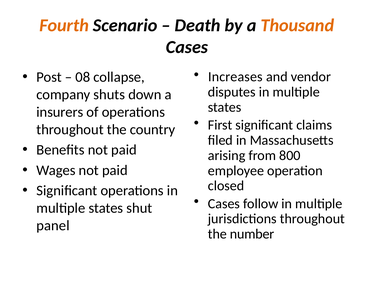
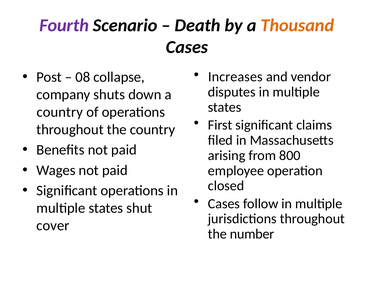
Fourth colour: orange -> purple (64, 25)
insurers: insurers -> country (60, 112)
panel: panel -> cover (53, 225)
